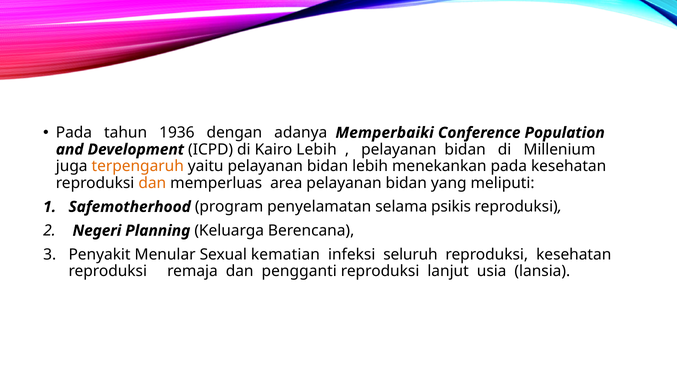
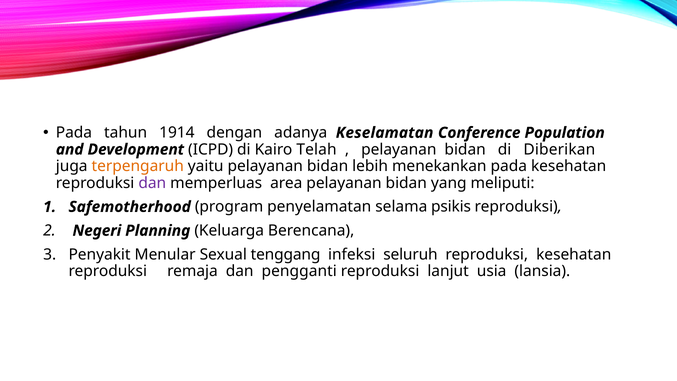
1936: 1936 -> 1914 (177, 133)
Memperbaiki: Memperbaiki -> Keselamatan (385, 133)
Kairo Lebih: Lebih -> Telah (317, 149)
Millenium: Millenium -> Diberikan (559, 149)
dan colour: orange -> purple (152, 183)
kematian: kematian -> tenggang (286, 254)
